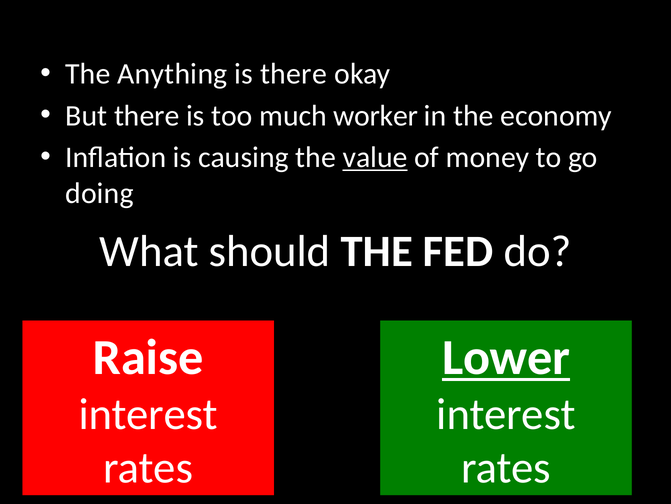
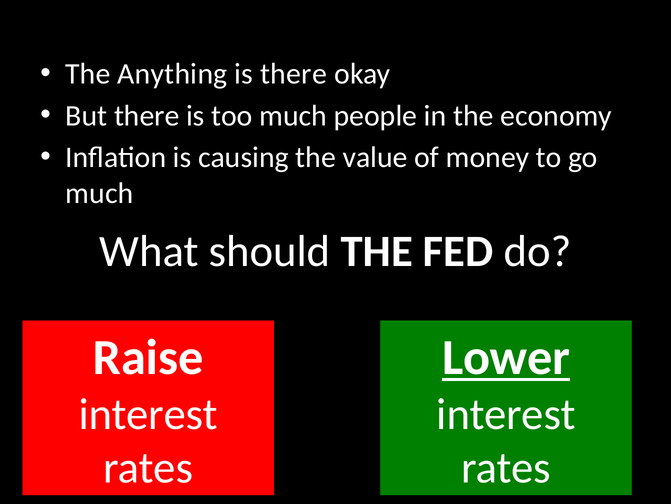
worker: worker -> people (376, 115)
value underline: present -> none (375, 157)
doing: doing -> much (99, 193)
